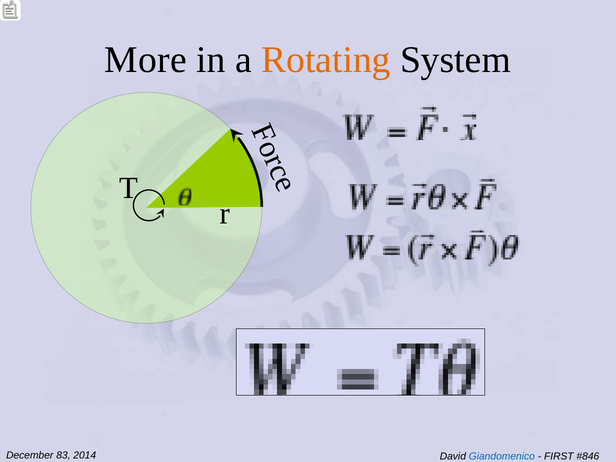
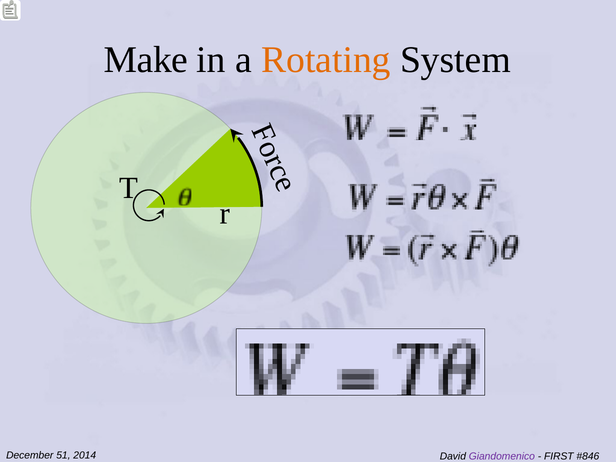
More: More -> Make (146, 60)
83: 83 -> 51 (63, 455)
Giandomenico colour: blue -> purple (502, 457)
